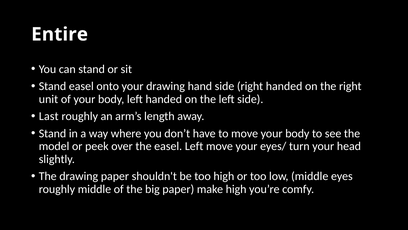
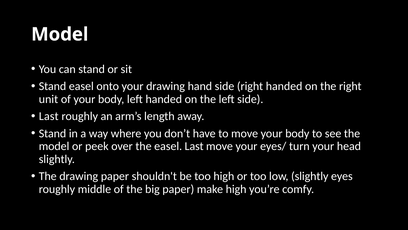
Entire: Entire -> Model (60, 34)
easel Left: Left -> Last (194, 146)
low middle: middle -> slightly (310, 176)
